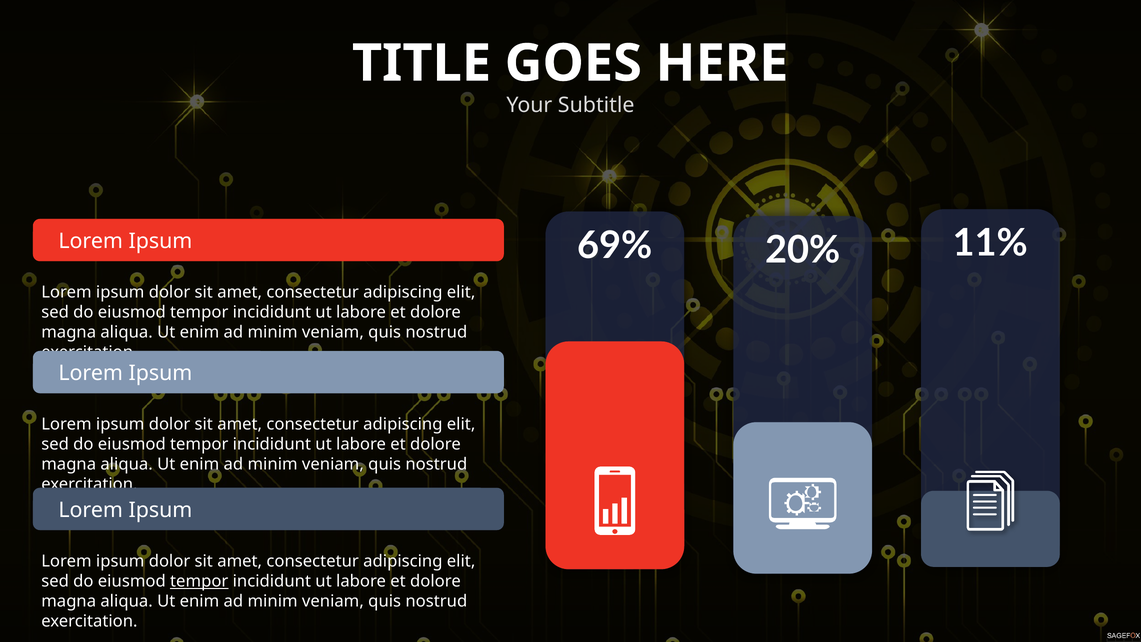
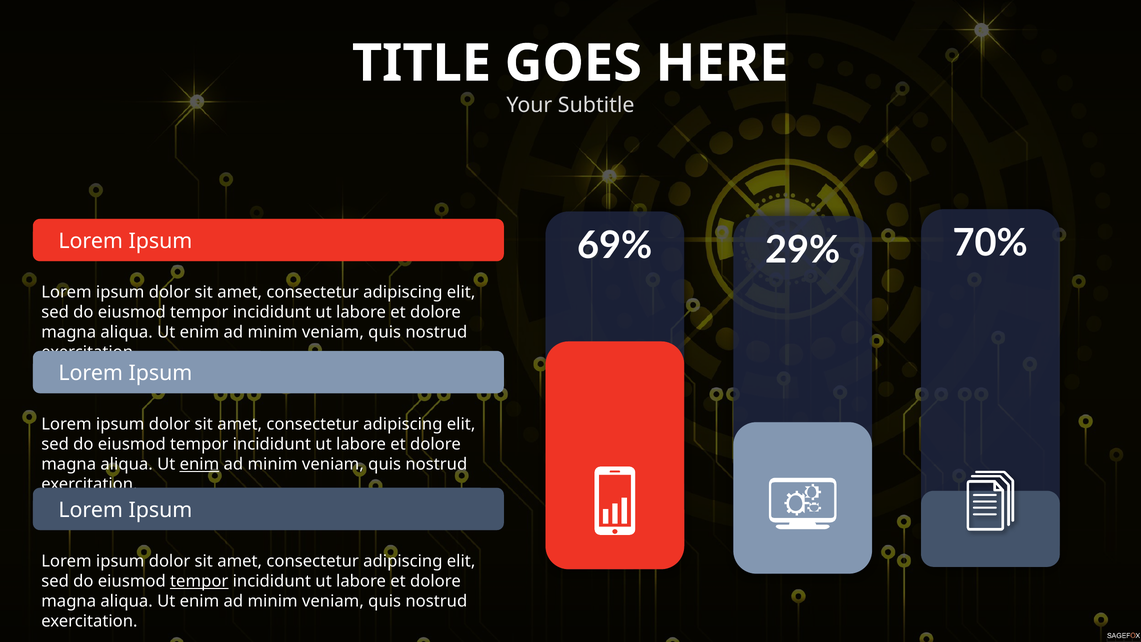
11%: 11% -> 70% (990, 243)
20%: 20% -> 29% (803, 250)
enim underline: none -> present (199, 464)
